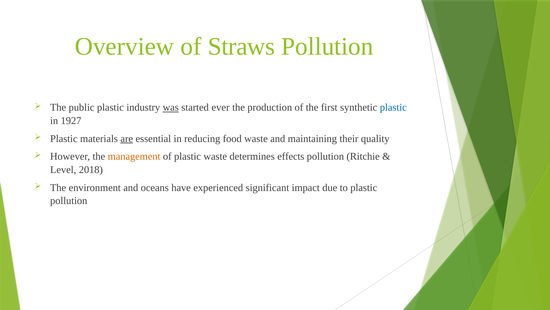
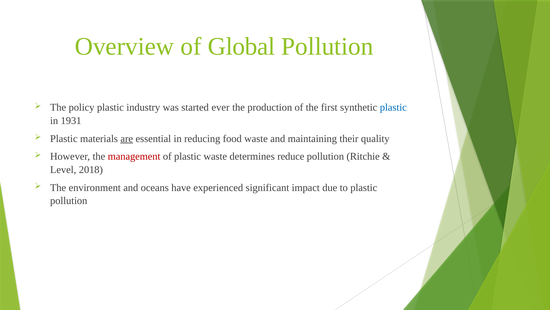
Straws: Straws -> Global (241, 46)
public: public -> policy (82, 107)
was underline: present -> none (171, 107)
1927: 1927 -> 1931 (71, 121)
management colour: orange -> red (134, 156)
effects: effects -> reduce (291, 156)
